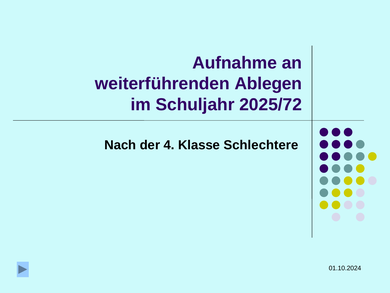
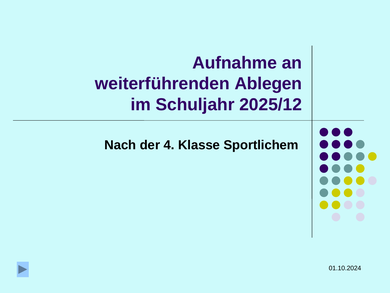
2025/72: 2025/72 -> 2025/12 (271, 104)
Schlechtere: Schlechtere -> Sportlichem (261, 145)
